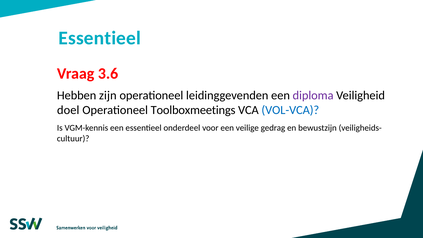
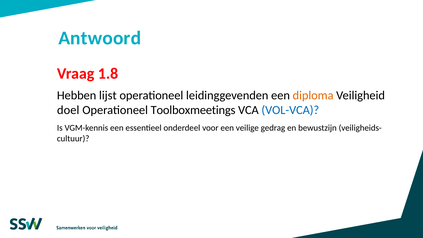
Essentieel: Essentieel -> Antwoord (100, 38)
3.6: 3.6 -> 1.8 (108, 73)
zijn: zijn -> lijst (108, 95)
diploma colour: purple -> orange (313, 95)
